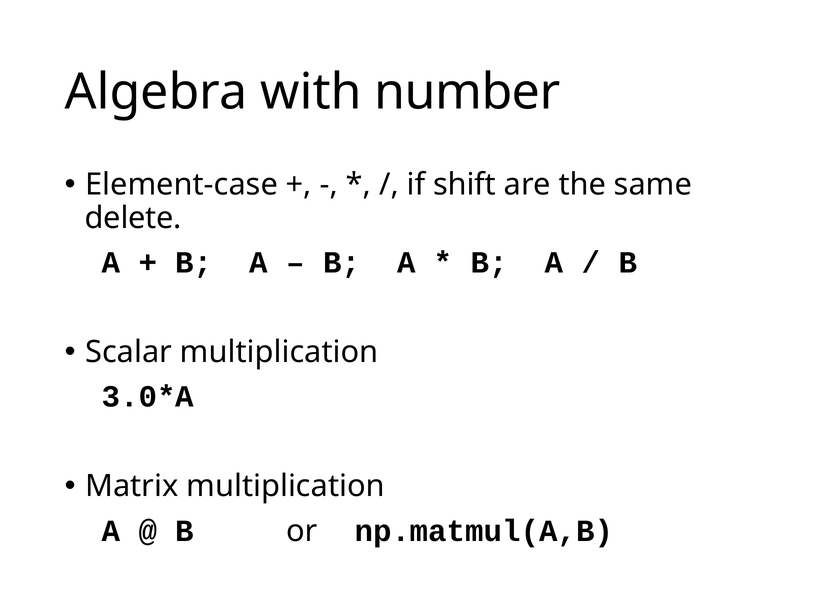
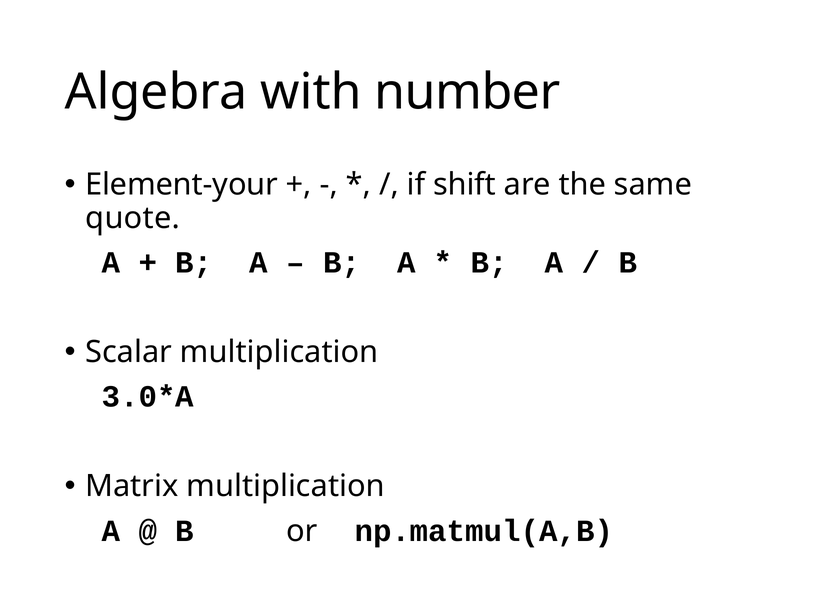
Element-case: Element-case -> Element-your (182, 184)
delete: delete -> quote (133, 218)
